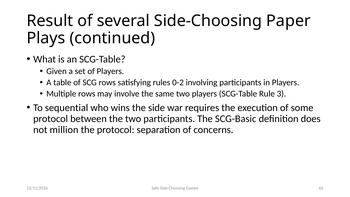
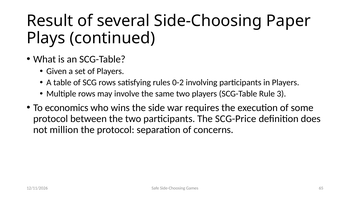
sequential: sequential -> economics (67, 108)
SCG-Basic: SCG-Basic -> SCG-Price (236, 119)
